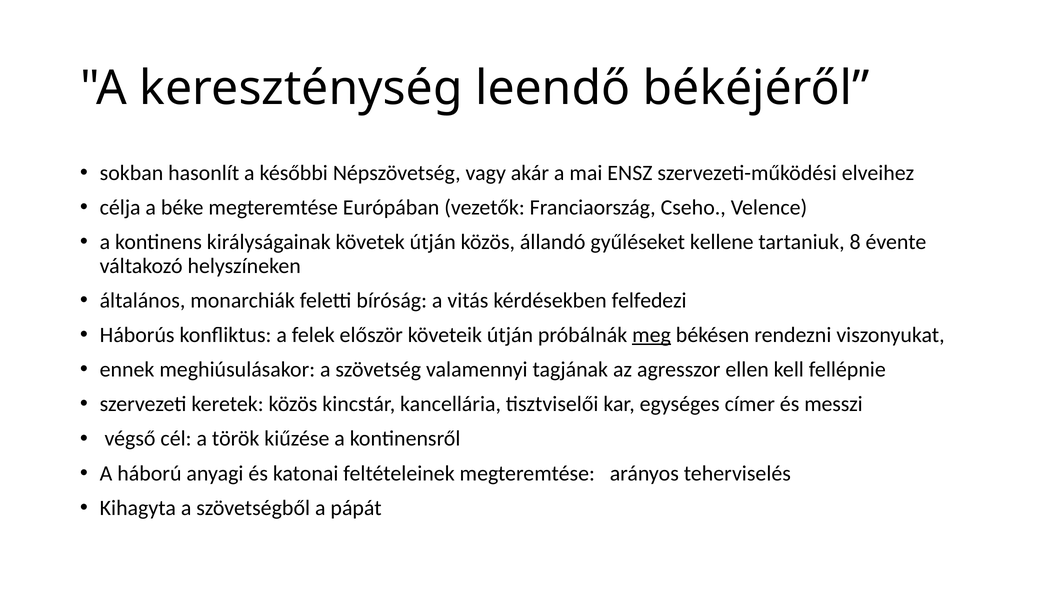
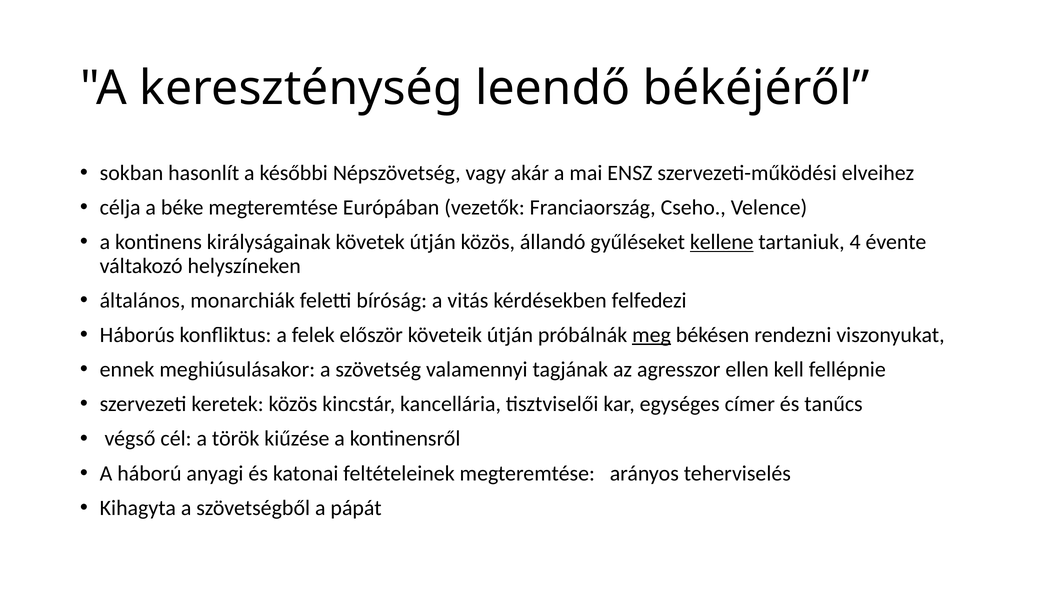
kellene underline: none -> present (722, 242)
8: 8 -> 4 (855, 242)
messzi: messzi -> tanűcs (833, 404)
